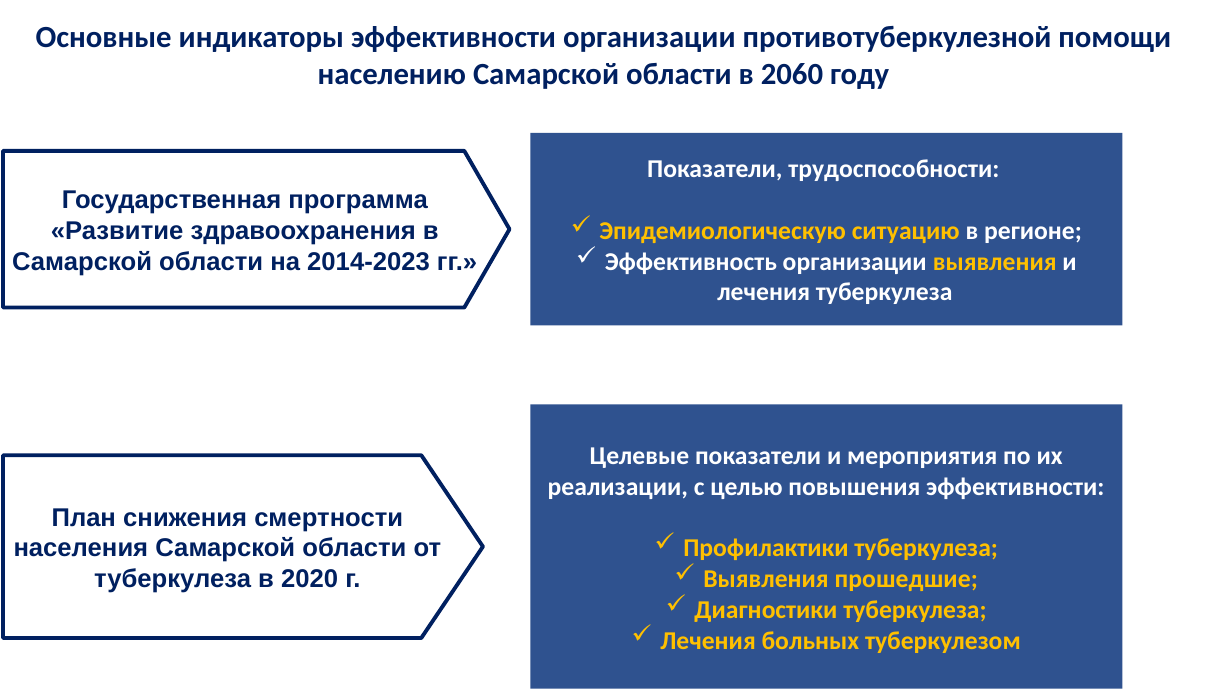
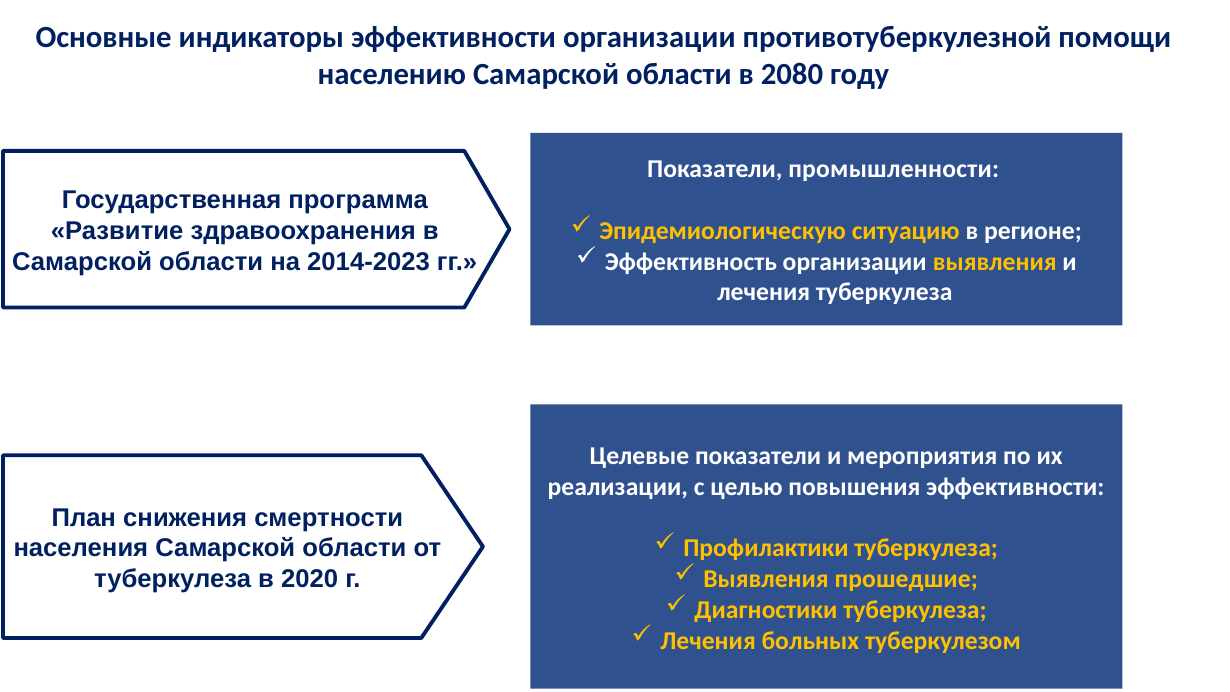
2060: 2060 -> 2080 (792, 74)
трудоспособности: трудоспособности -> промышленности (894, 169)
